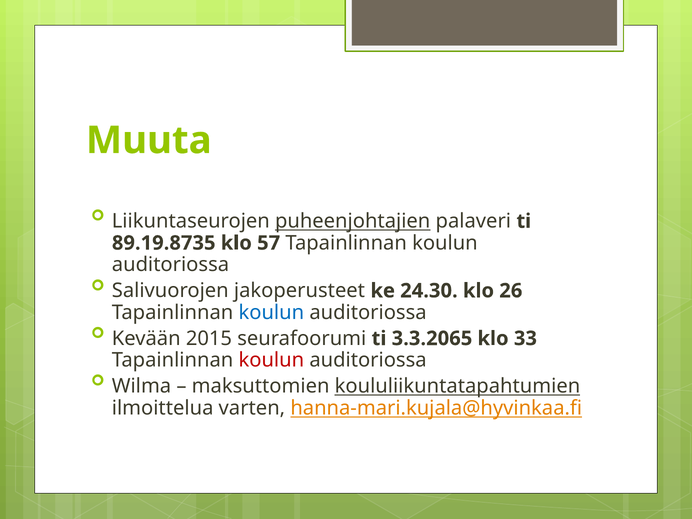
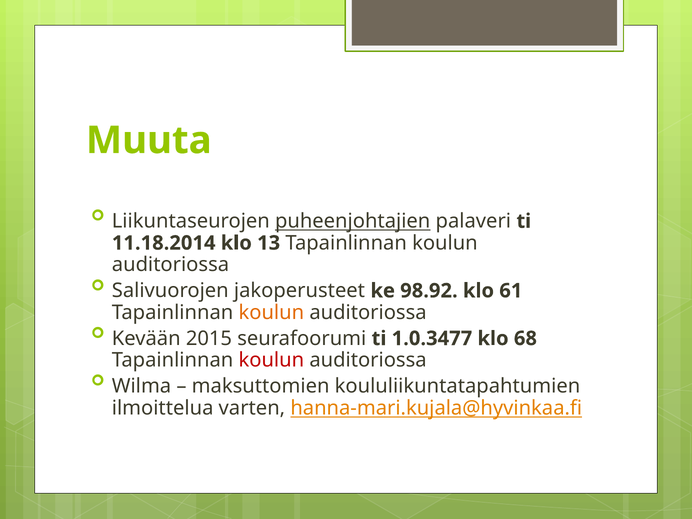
89.19.8735: 89.19.8735 -> 11.18.2014 (164, 243)
57: 57 -> 13 (269, 243)
24.30: 24.30 -> 98.92 (429, 291)
26: 26 -> 61 (511, 291)
koulun colour: blue -> orange (271, 313)
3.3.2065: 3.3.2065 -> 1.0.3477 (432, 338)
33: 33 -> 68 (525, 338)
koululiikuntatapahtumien underline: present -> none (457, 386)
